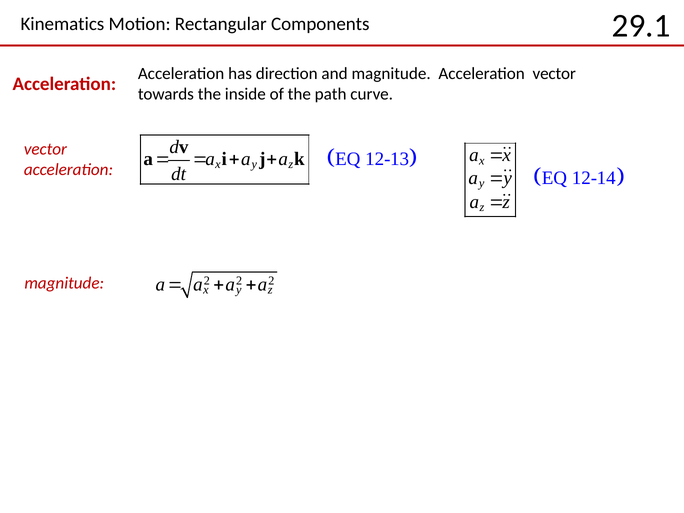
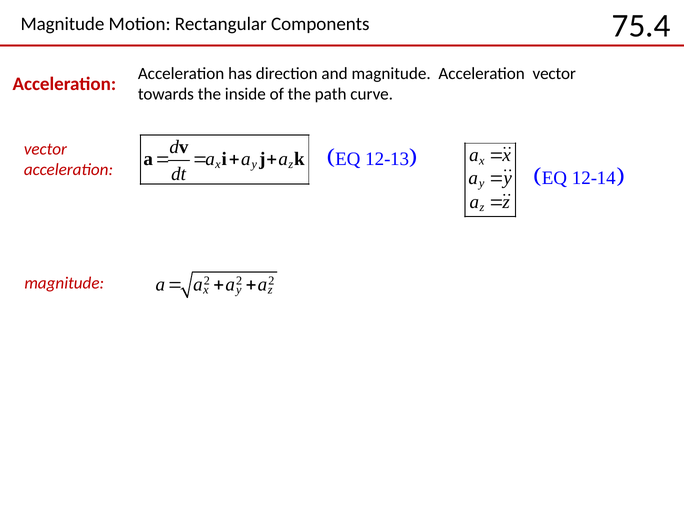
Kinematics: Kinematics -> Magnitude (62, 24)
29.1: 29.1 -> 75.4 (641, 26)
